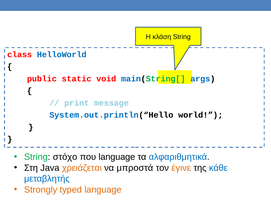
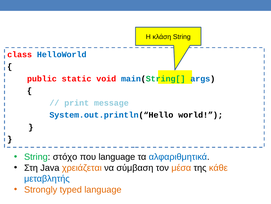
μπροστά: μπροστά -> σύμβαση (135, 167)
έγινε: έγινε -> μέσα (181, 167)
κάθε colour: blue -> orange (218, 167)
